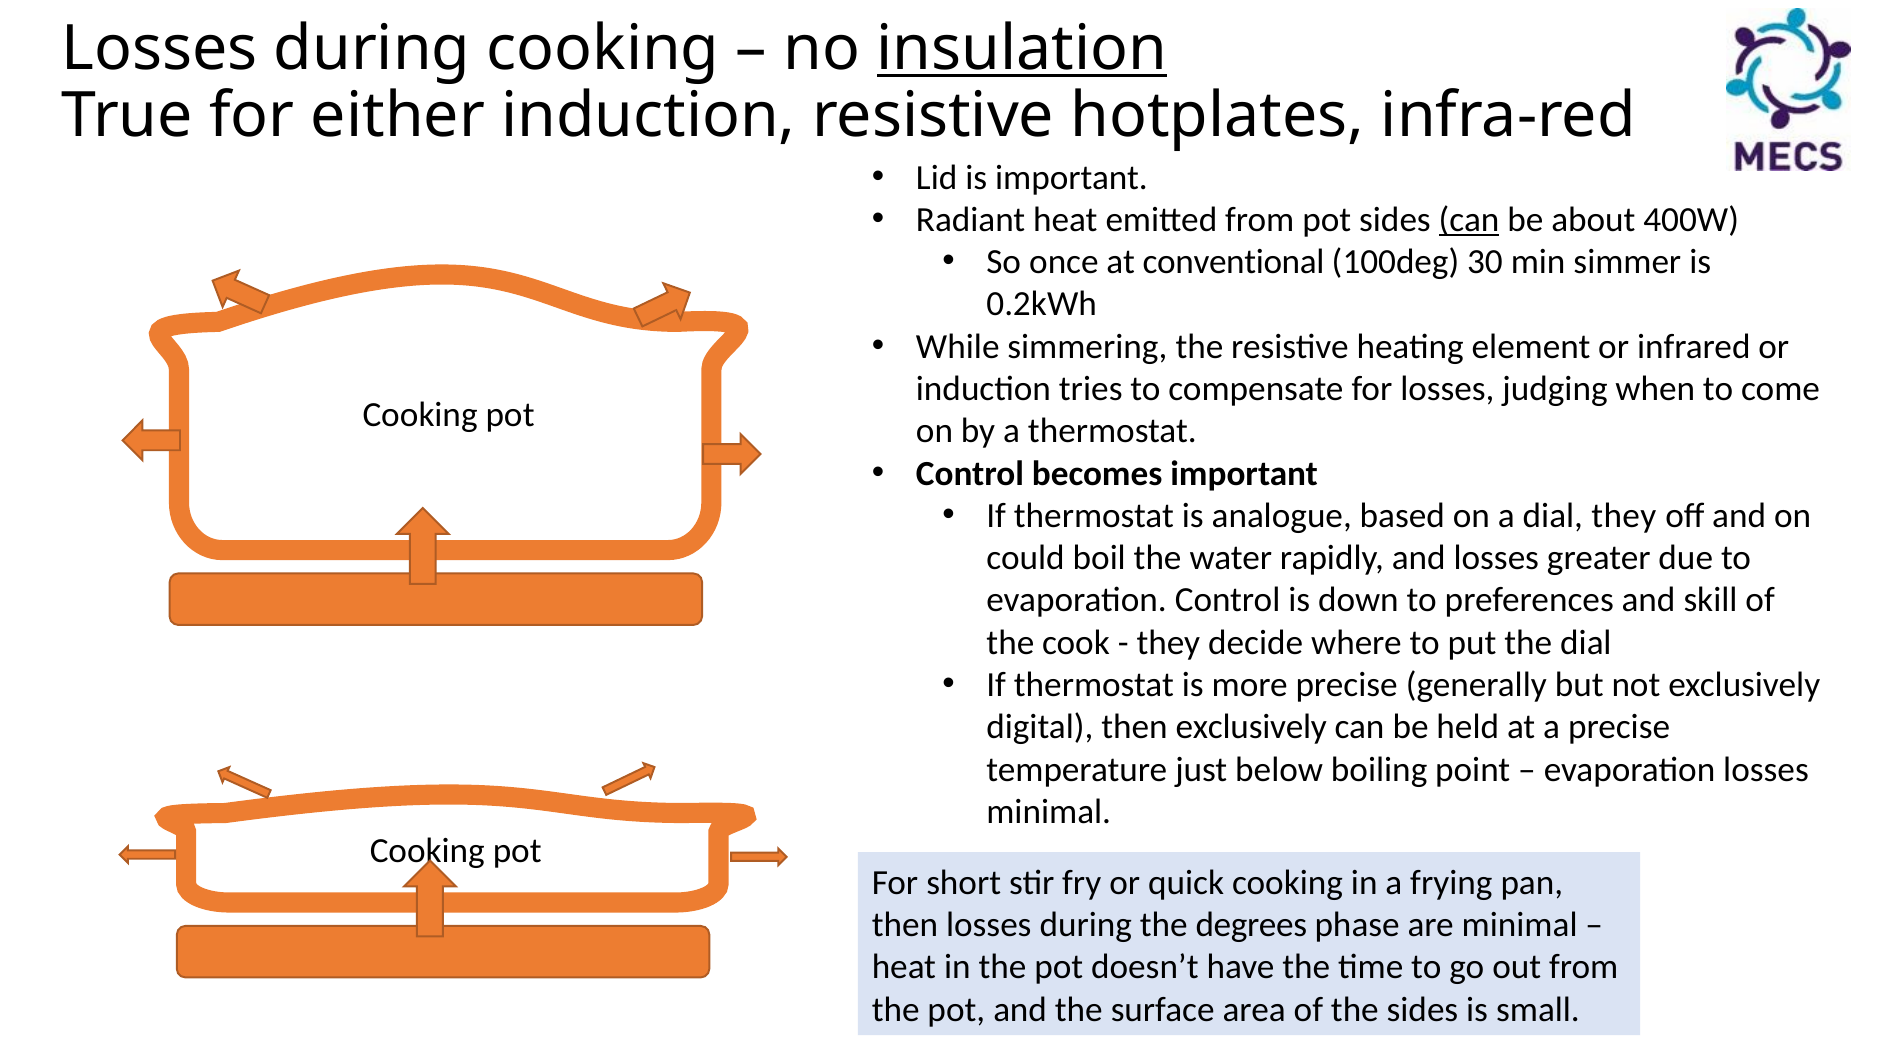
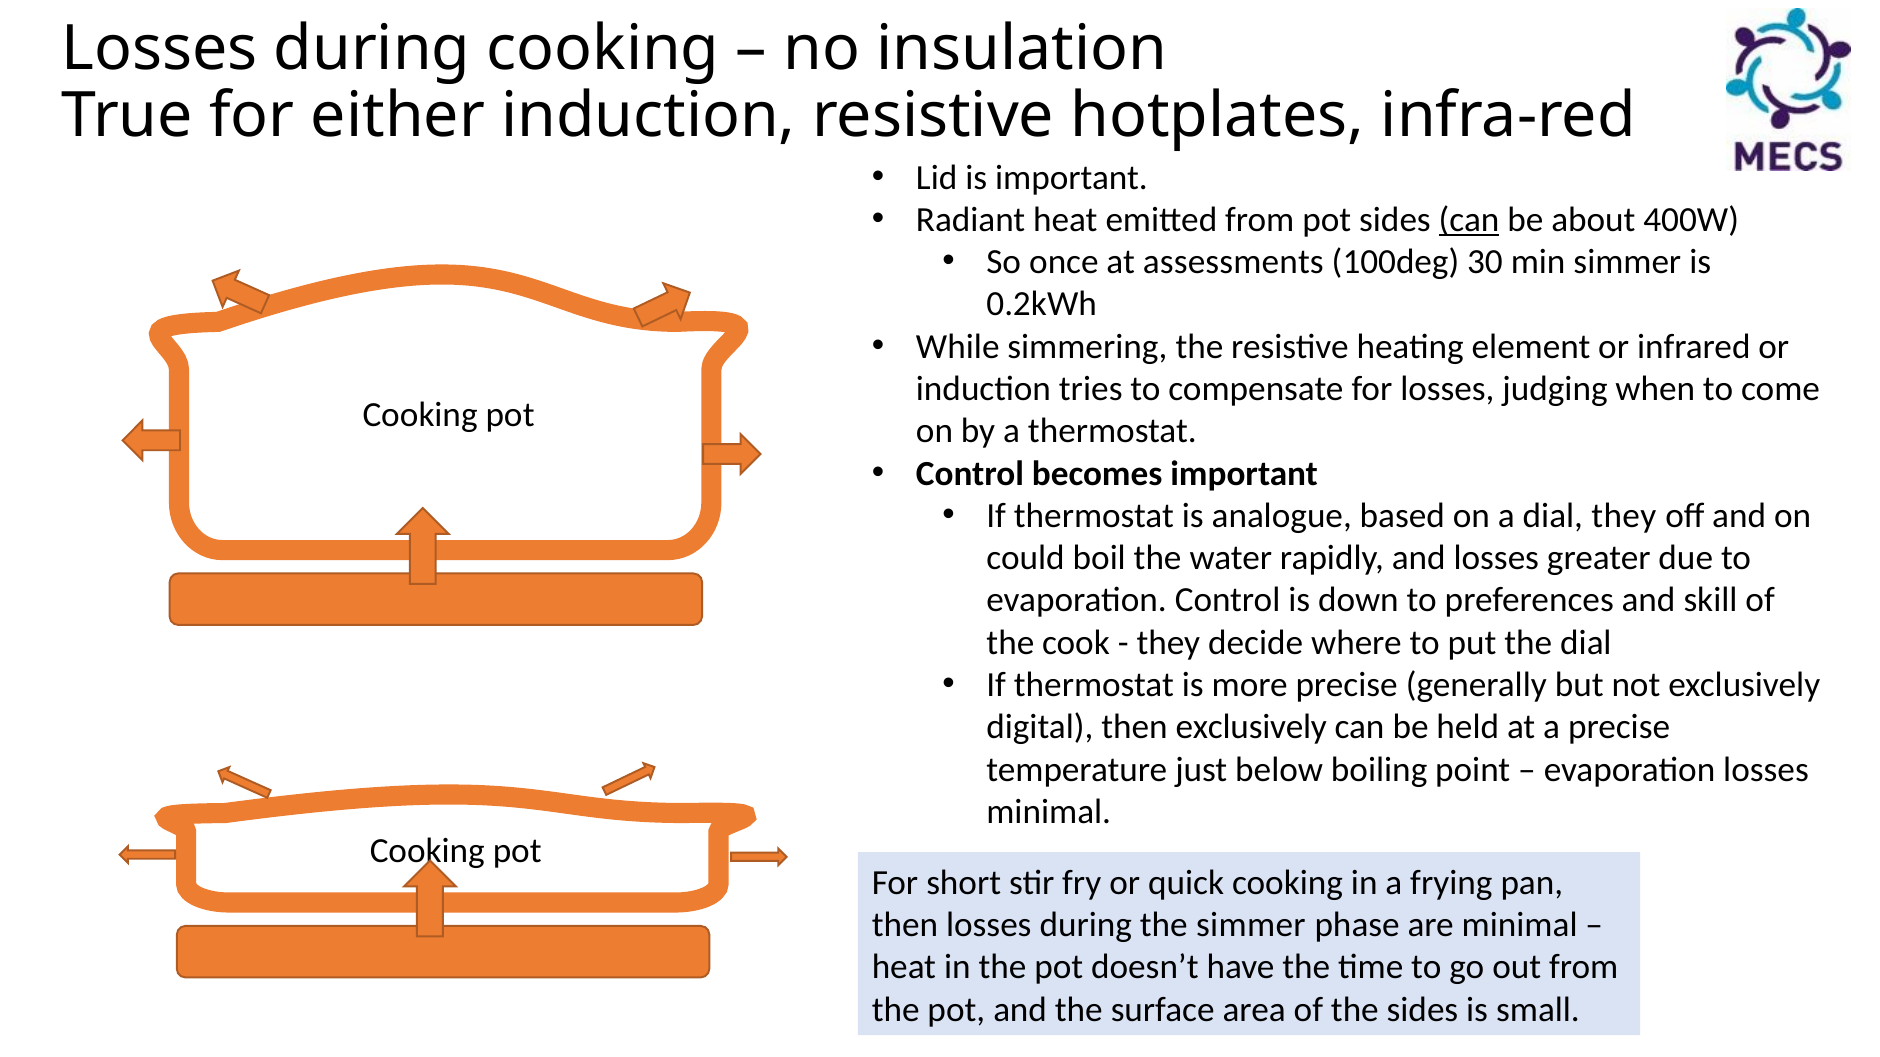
insulation underline: present -> none (1022, 49)
conventional: conventional -> assessments (1233, 262)
the degrees: degrees -> simmer (1251, 925)
